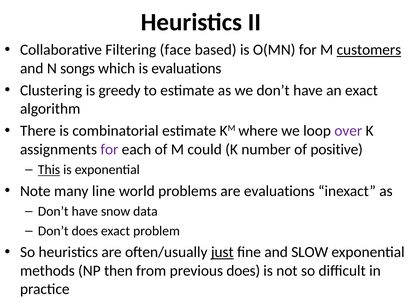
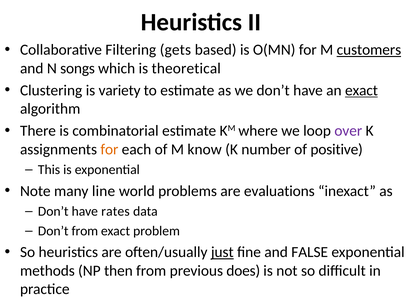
face: face -> gets (175, 50)
is evaluations: evaluations -> theoretical (186, 68)
greedy: greedy -> variety (120, 90)
exact underline: none -> present (361, 90)
for colour: purple -> orange (109, 149)
could: could -> know (205, 149)
This underline: present -> none (49, 170)
snow: snow -> rates (115, 211)
Don’t does: does -> from (85, 231)
SLOW: SLOW -> FALSE (310, 252)
